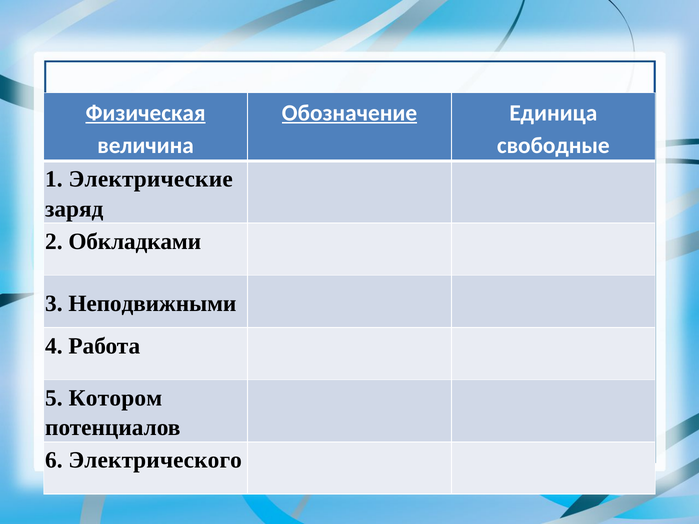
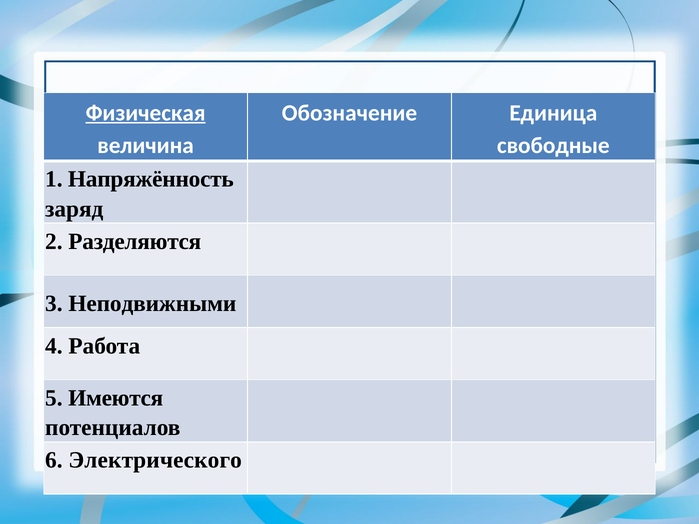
Обозначение underline: present -> none (349, 113)
Электрические: Электрические -> Напряжённость (151, 179)
Обкладками: Обкладками -> Разделяются (135, 241)
Котором: Котором -> Имеются (116, 398)
